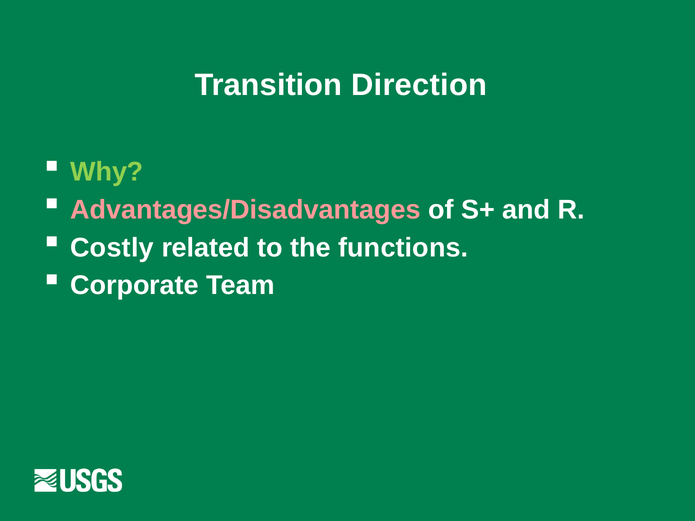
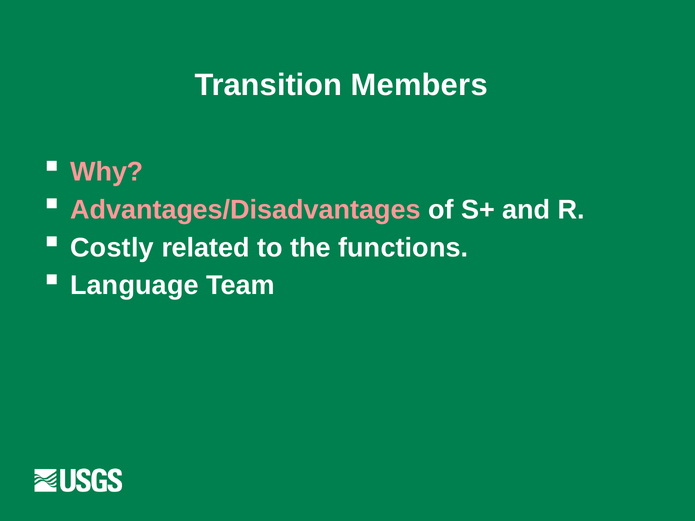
Direction: Direction -> Members (419, 85)
Why colour: light green -> pink (107, 172)
Corporate: Corporate -> Language (134, 286)
